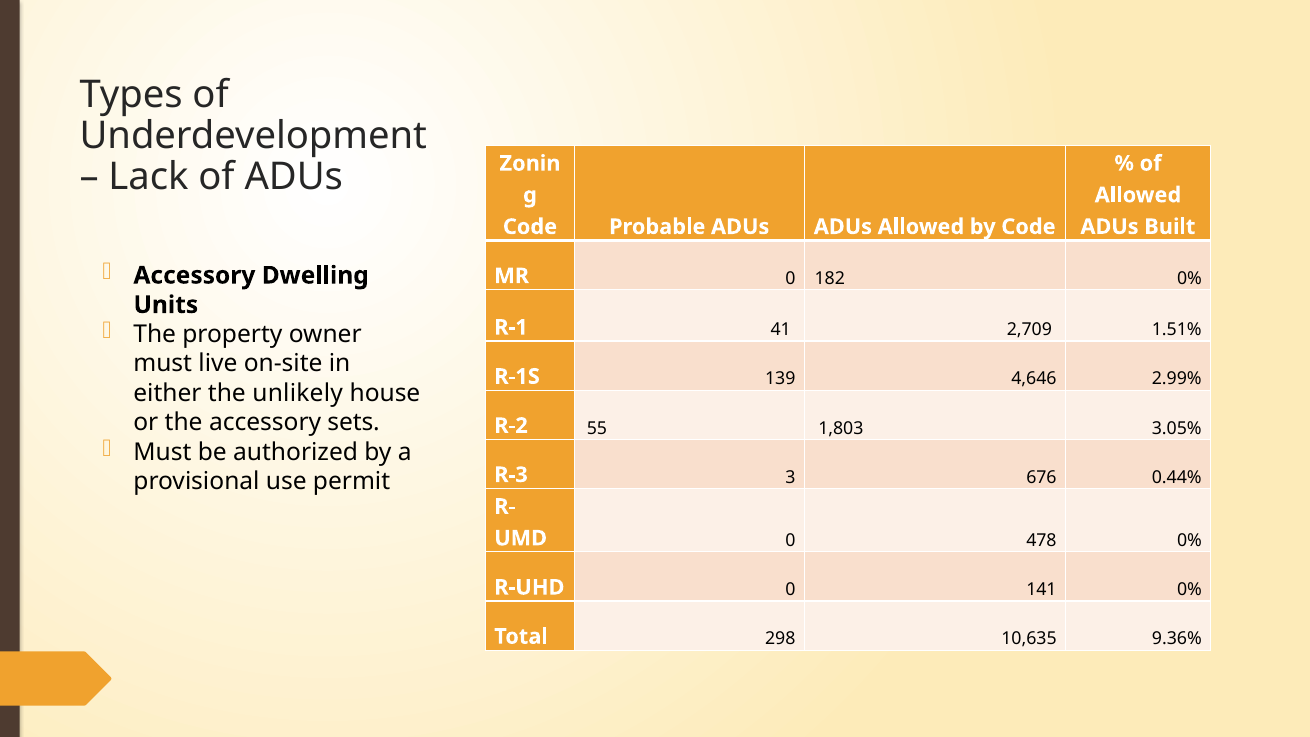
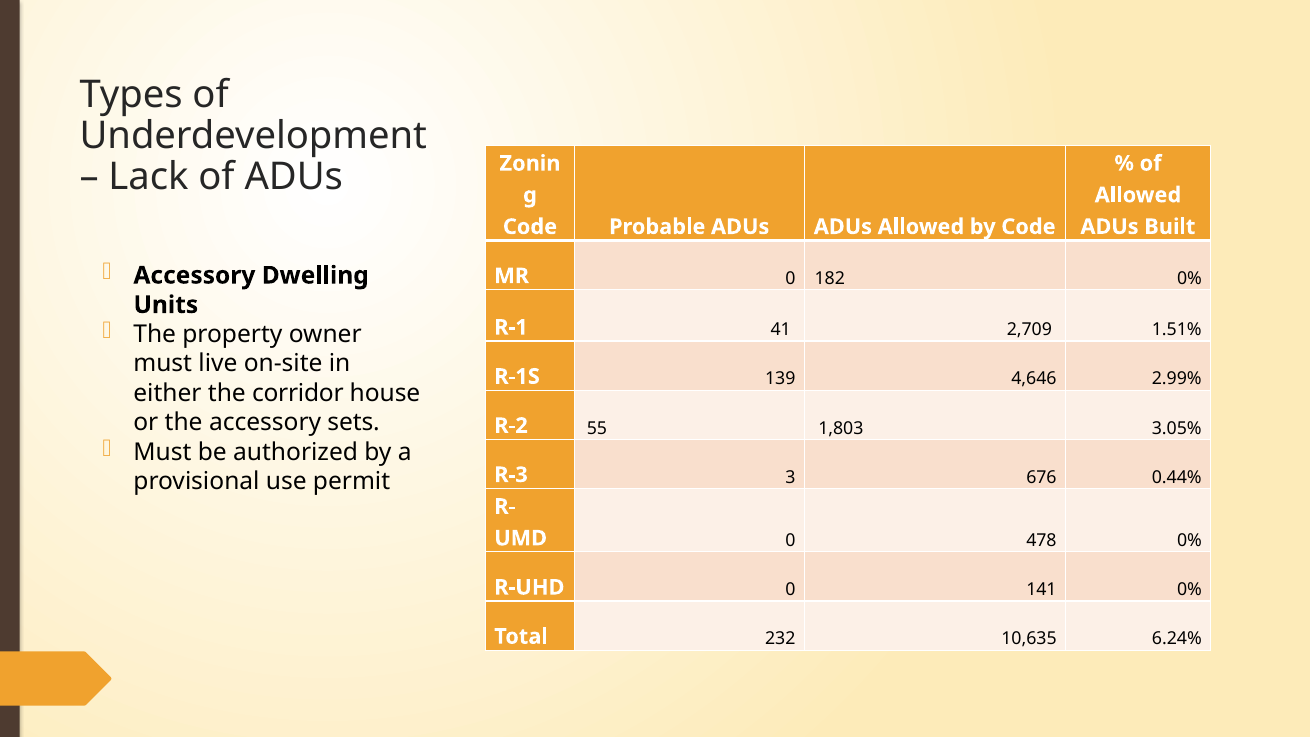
unlikely: unlikely -> corridor (298, 393)
298: 298 -> 232 (780, 639)
9.36%: 9.36% -> 6.24% (1177, 639)
